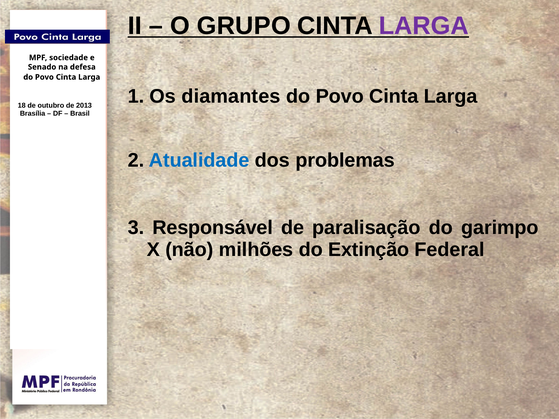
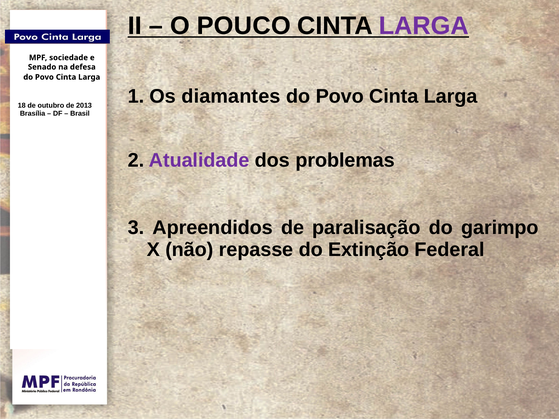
GRUPO: GRUPO -> POUCO (244, 26)
Atualidade colour: blue -> purple (199, 160)
Responsável: Responsável -> Apreendidos (213, 228)
milhões: milhões -> repasse (256, 250)
